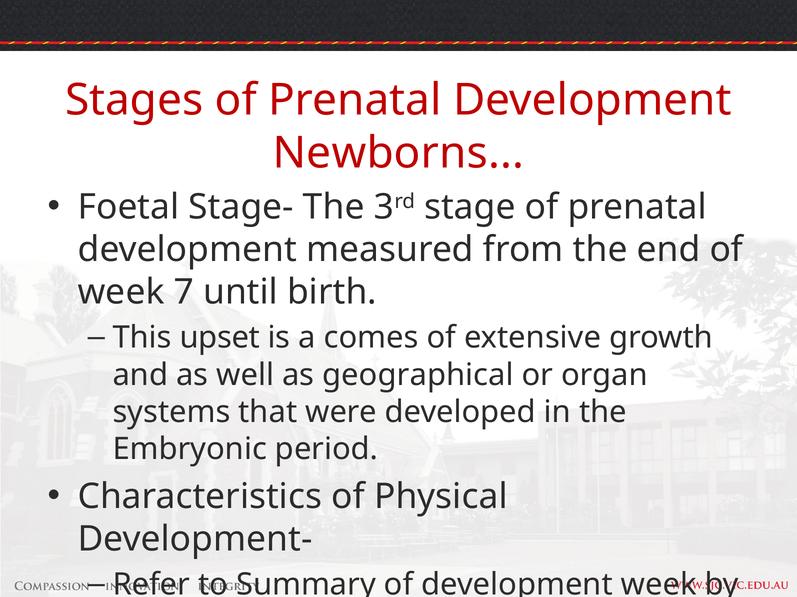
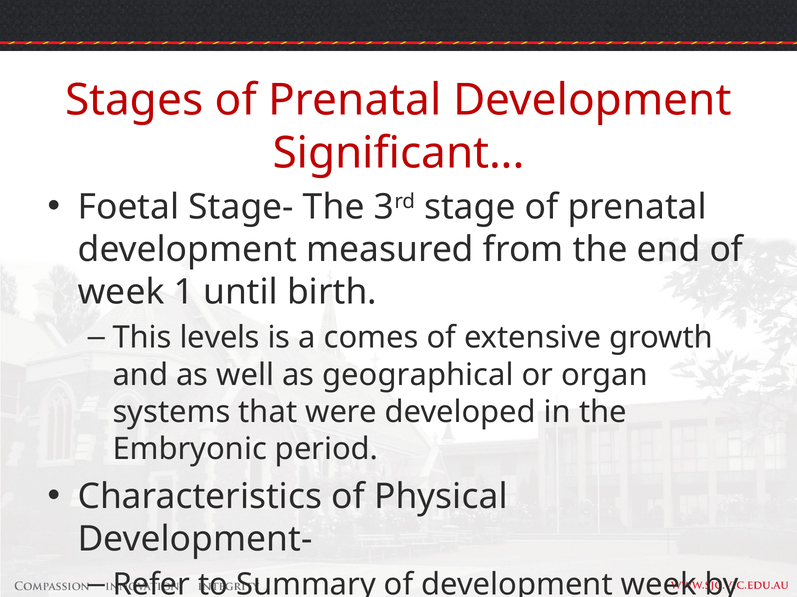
Newborns: Newborns -> Significant (399, 153)
7: 7 -> 1 (184, 292)
upset: upset -> levels (220, 338)
